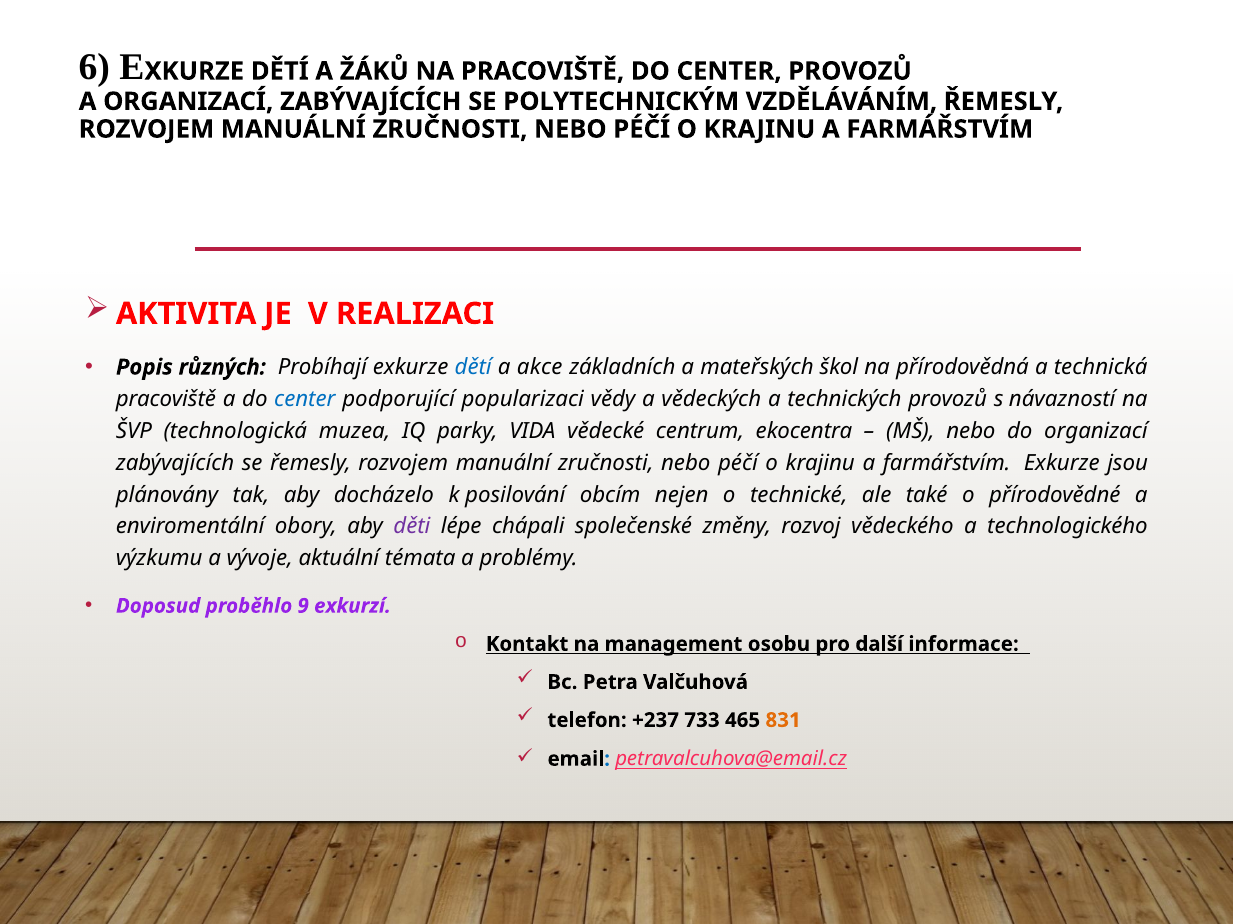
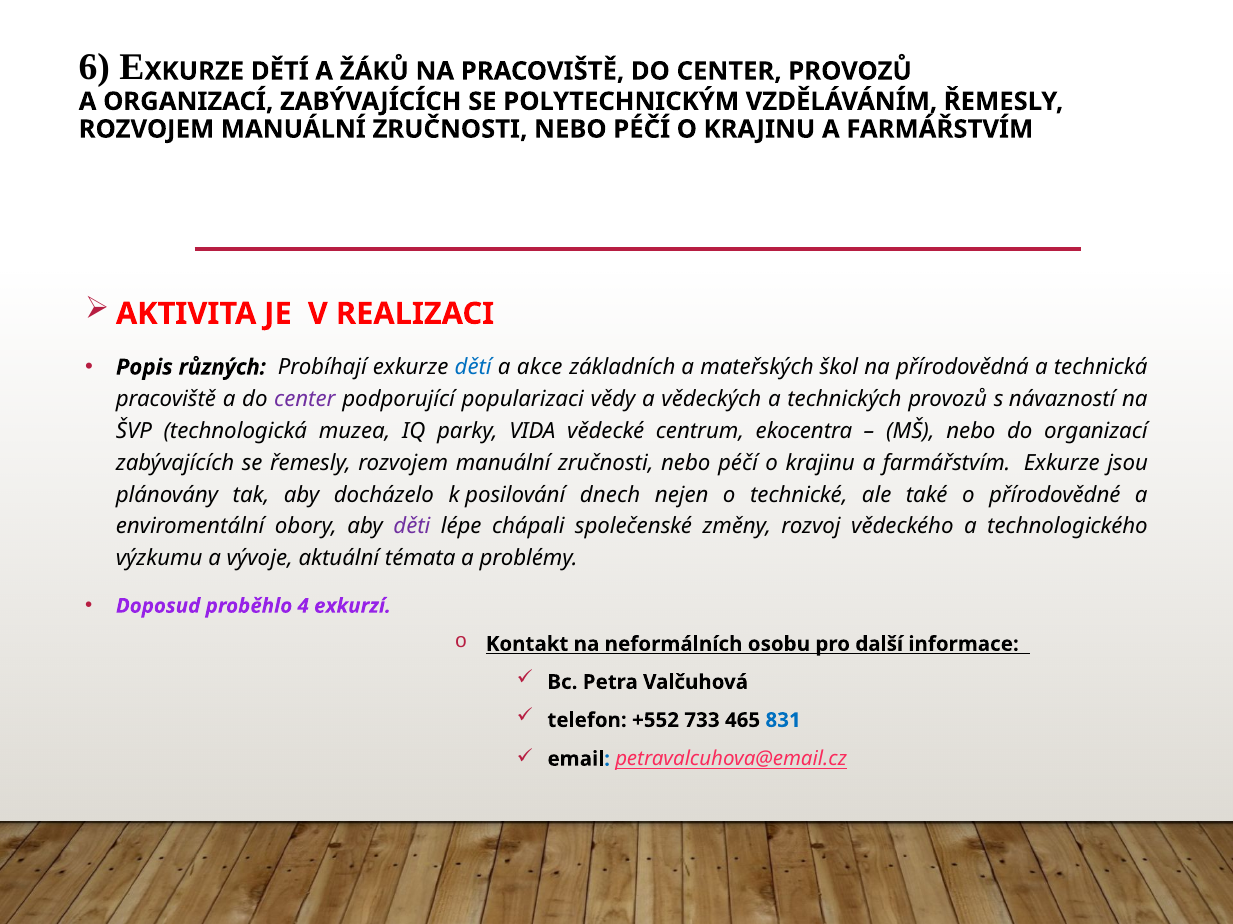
center colour: blue -> purple (305, 399)
obcím: obcím -> dnech (610, 495)
9: 9 -> 4 (303, 606)
management: management -> neformálních (674, 645)
+237: +237 -> +552 (656, 721)
831 colour: orange -> blue (783, 721)
